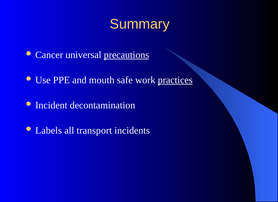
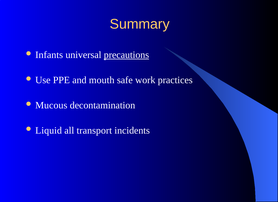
Cancer: Cancer -> Infants (49, 55)
practices underline: present -> none (175, 80)
Incident: Incident -> Mucous (51, 105)
Labels: Labels -> Liquid (49, 130)
